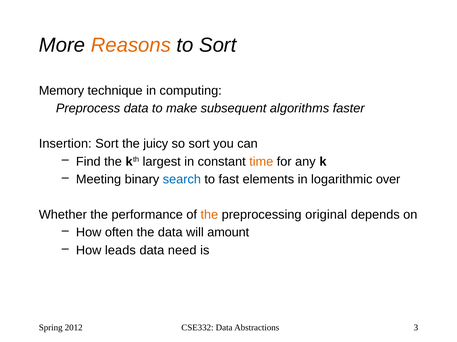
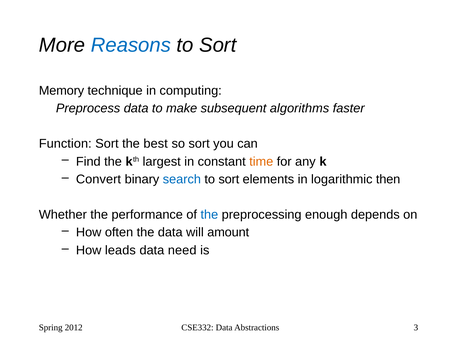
Reasons colour: orange -> blue (131, 45)
Insertion: Insertion -> Function (65, 144)
juicy: juicy -> best (156, 144)
Meeting: Meeting -> Convert (98, 180)
fast: fast -> sort (229, 180)
over: over -> then (388, 180)
the colour: orange -> blue (209, 215)
original: original -> enough (326, 215)
